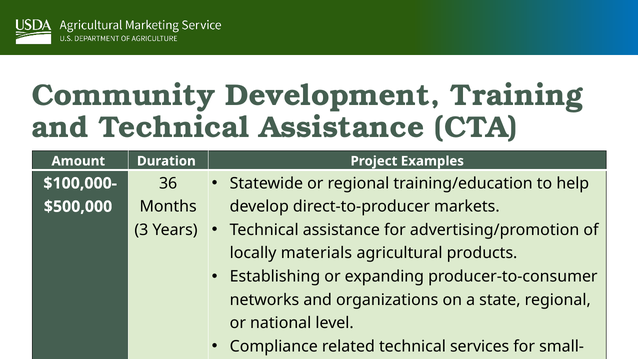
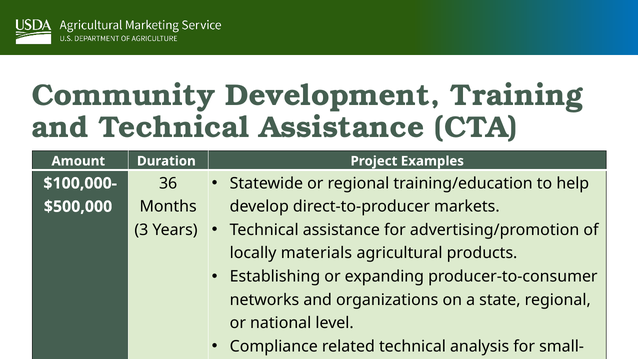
services: services -> analysis (480, 346)
